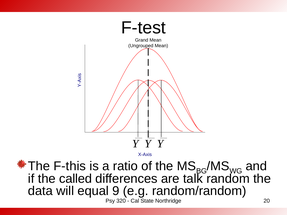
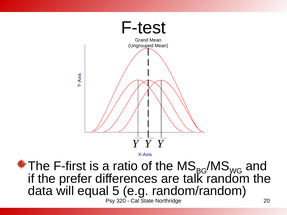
F-this: F-this -> F-first (70, 166)
called: called -> prefer (76, 179)
9: 9 -> 5 (116, 191)
